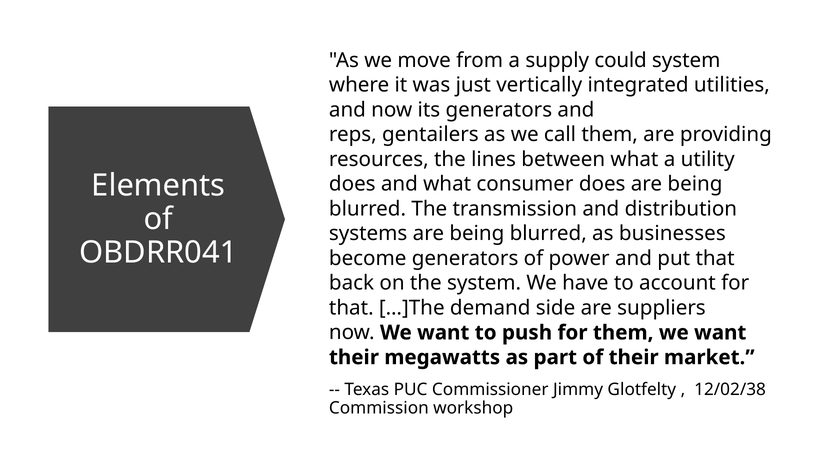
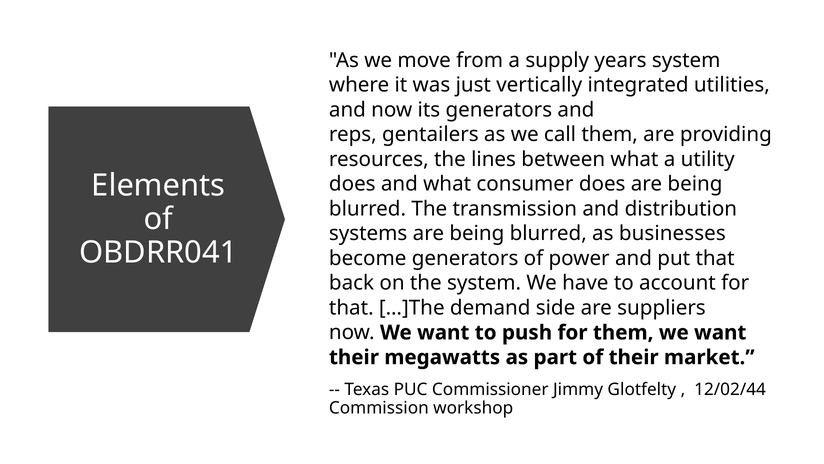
could: could -> years (621, 60)
12/02/38: 12/02/38 -> 12/02/44 (730, 389)
